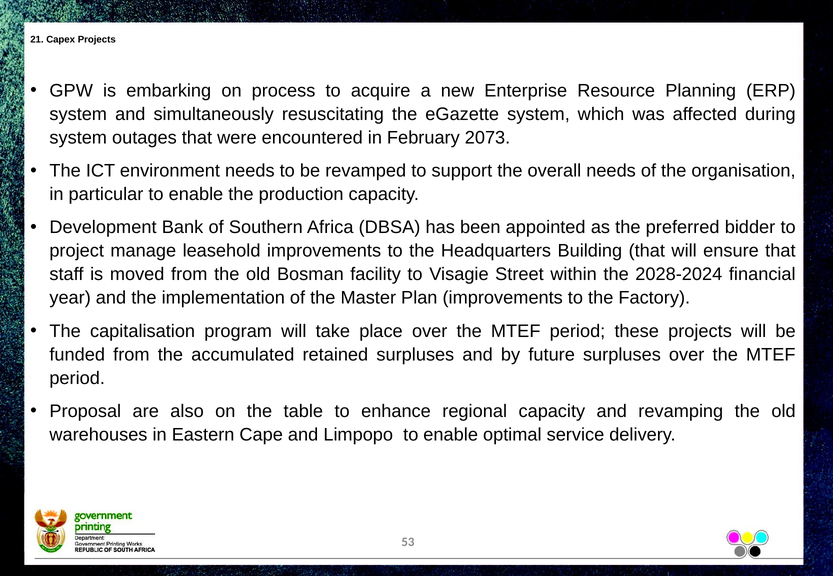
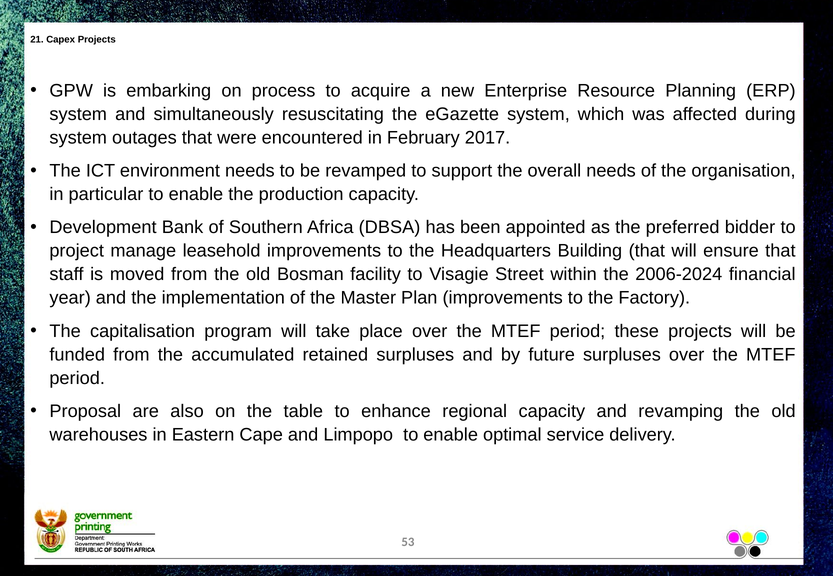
2073: 2073 -> 2017 (488, 138)
2028-2024: 2028-2024 -> 2006-2024 (679, 275)
